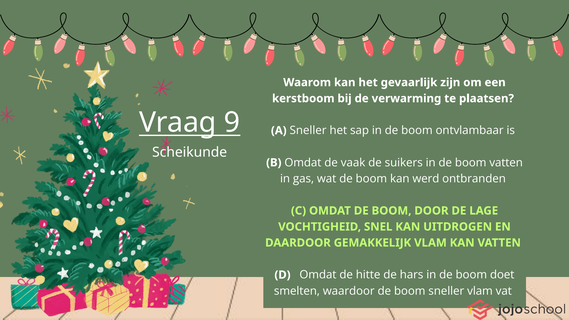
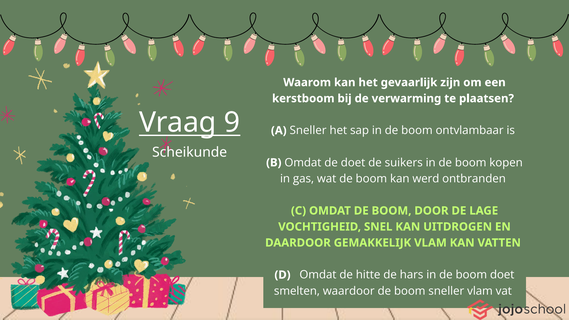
de vaak: vaak -> doet (353, 163)
boom vatten: vatten -> kopen (506, 163)
